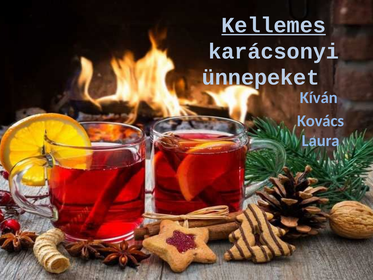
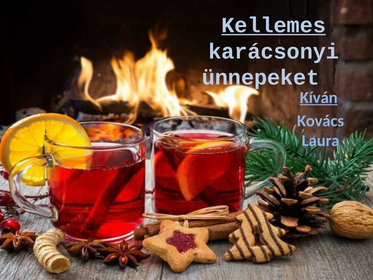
Kíván underline: none -> present (319, 97)
